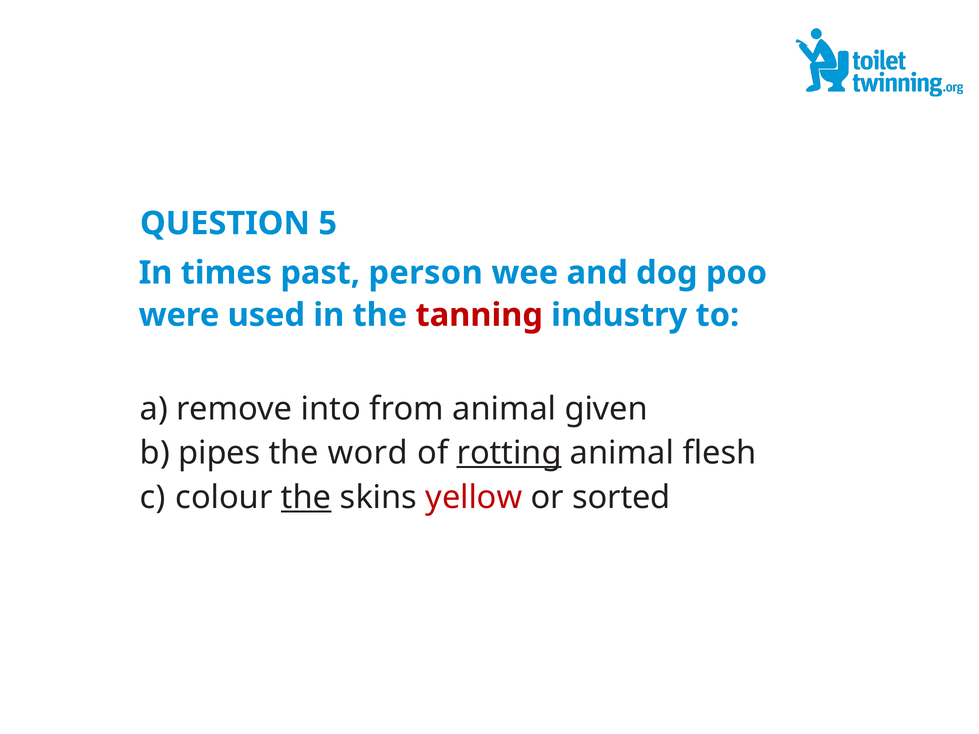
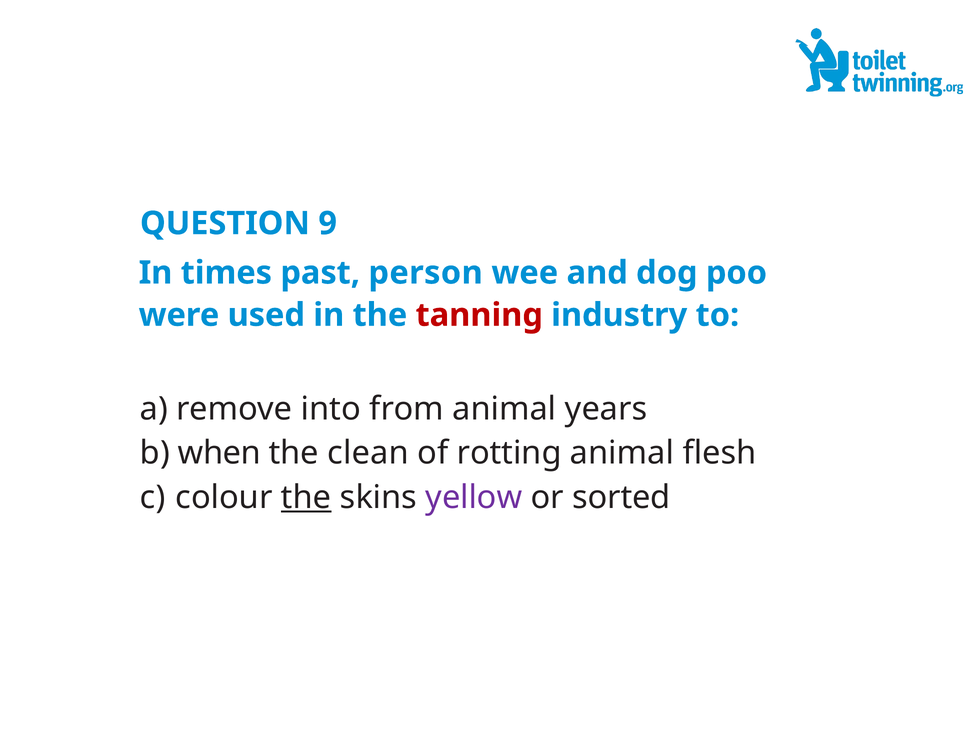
5: 5 -> 9 (328, 223)
given: given -> years (606, 409)
pipes: pipes -> when (219, 453)
word: word -> clean (368, 453)
rotting underline: present -> none (509, 453)
yellow colour: red -> purple (474, 498)
